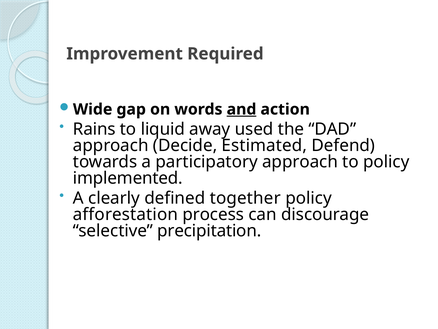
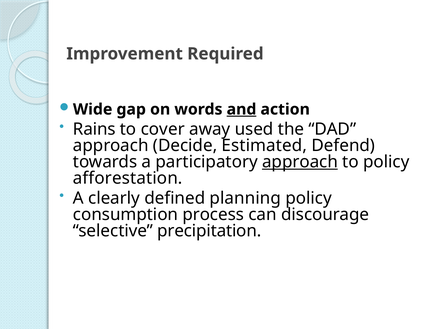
liquid: liquid -> cover (163, 129)
approach underline: none -> present (300, 162)
implemented: implemented -> afforestation (128, 178)
together: together -> planning (245, 198)
afforestation: afforestation -> consumption (126, 214)
